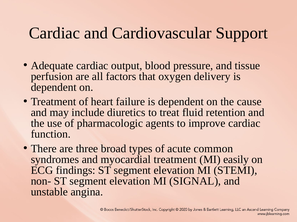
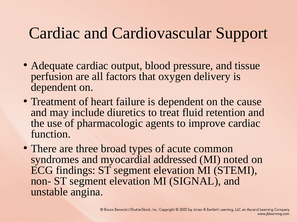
myocardial treatment: treatment -> addressed (175, 160)
easily: easily -> noted (236, 160)
